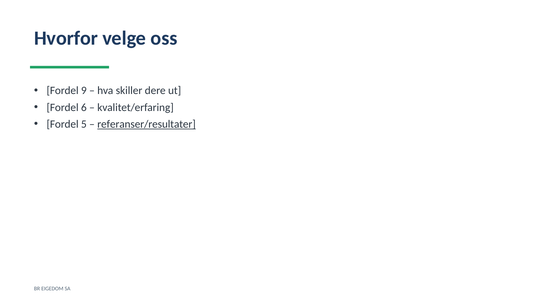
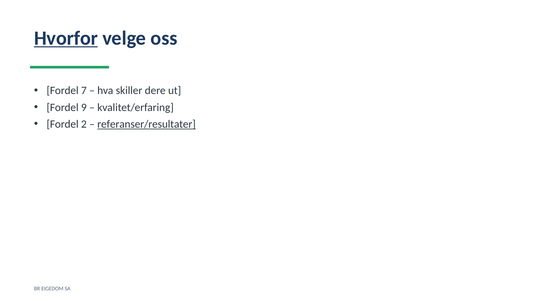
Hvorfor underline: none -> present (66, 38)
9: 9 -> 7 (84, 91)
6: 6 -> 9 (84, 107)
5: 5 -> 2 (84, 124)
